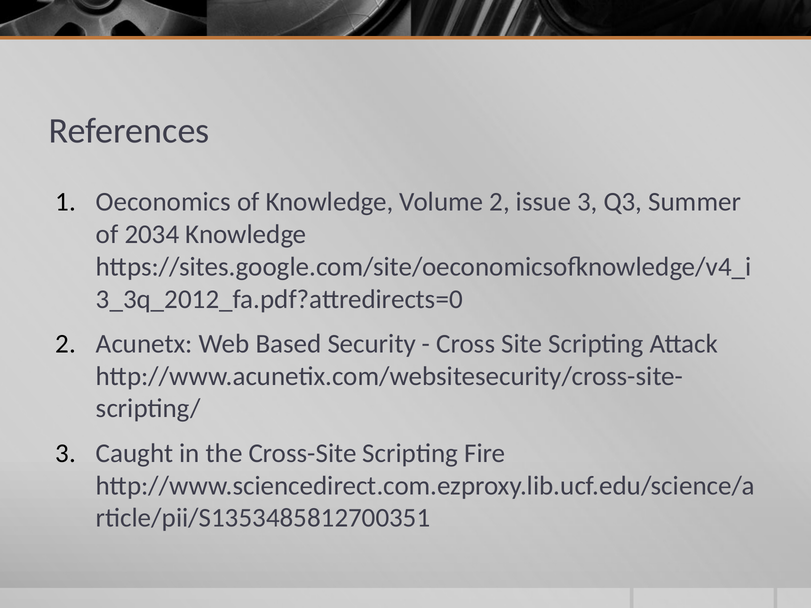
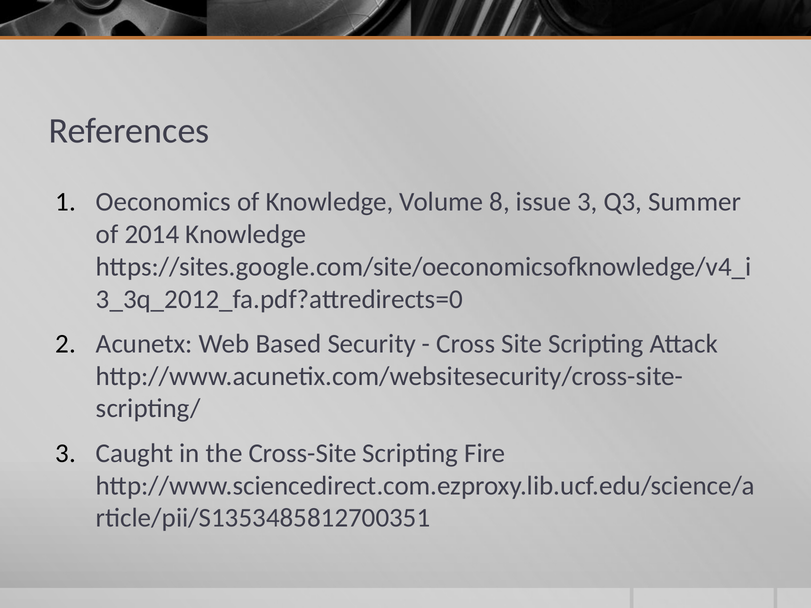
Volume 2: 2 -> 8 (500, 202)
2034: 2034 -> 2014 (152, 234)
